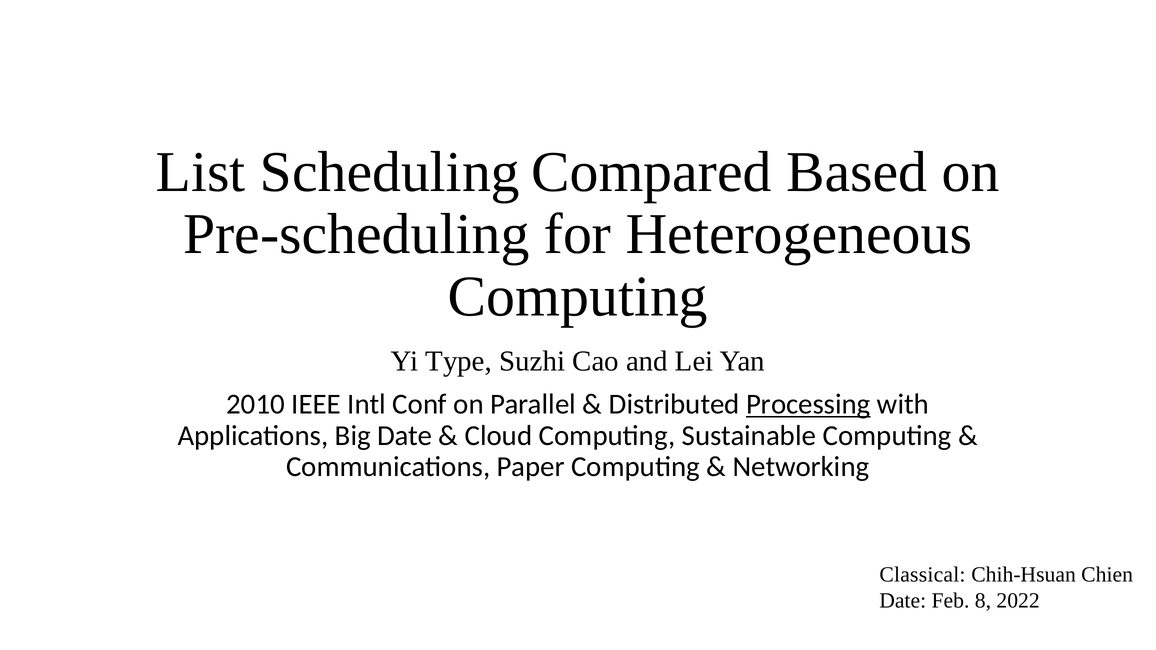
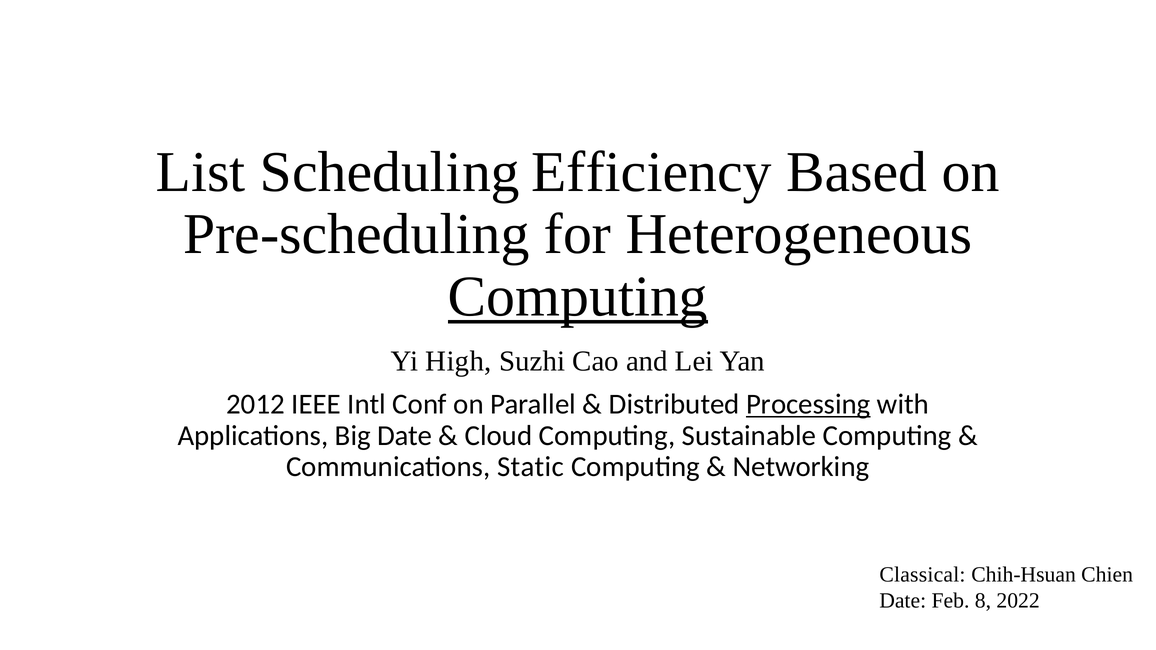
Compared: Compared -> Efficiency (651, 172)
Computing underline: none -> present (578, 297)
Type: Type -> High (459, 361)
2010: 2010 -> 2012 (256, 405)
Paper: Paper -> Static (530, 467)
